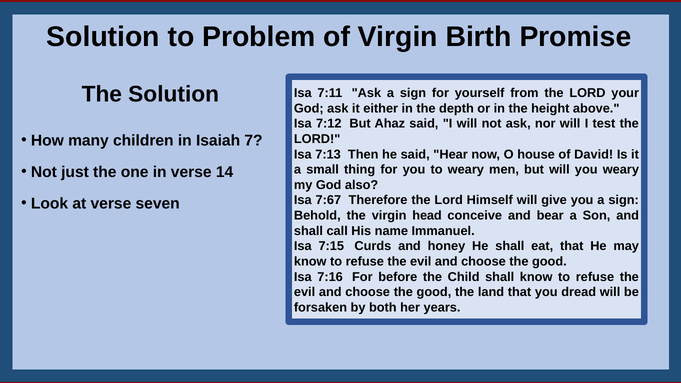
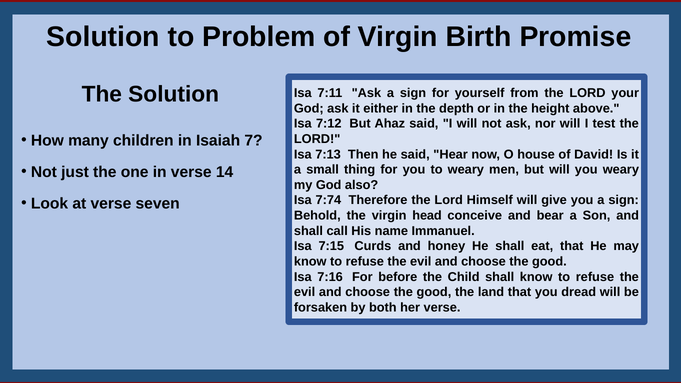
7:67: 7:67 -> 7:74 (328, 200)
her years: years -> verse (442, 308)
